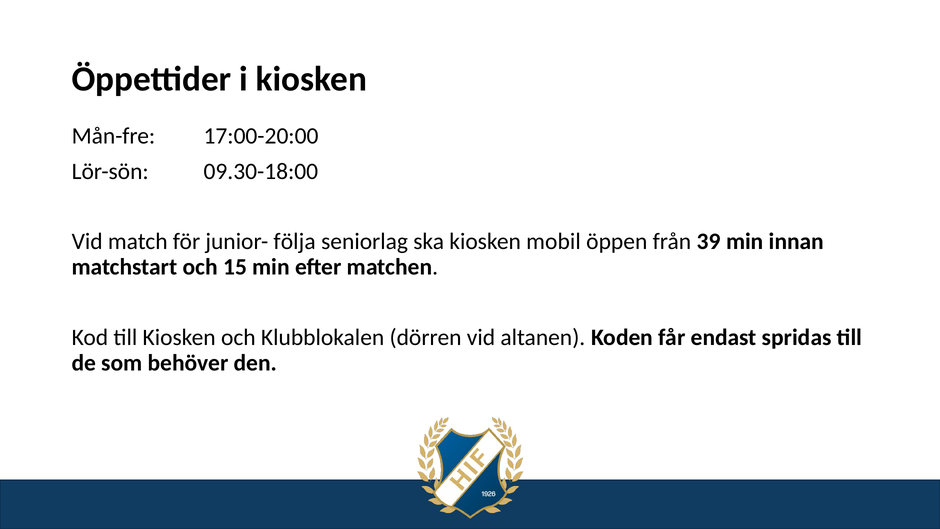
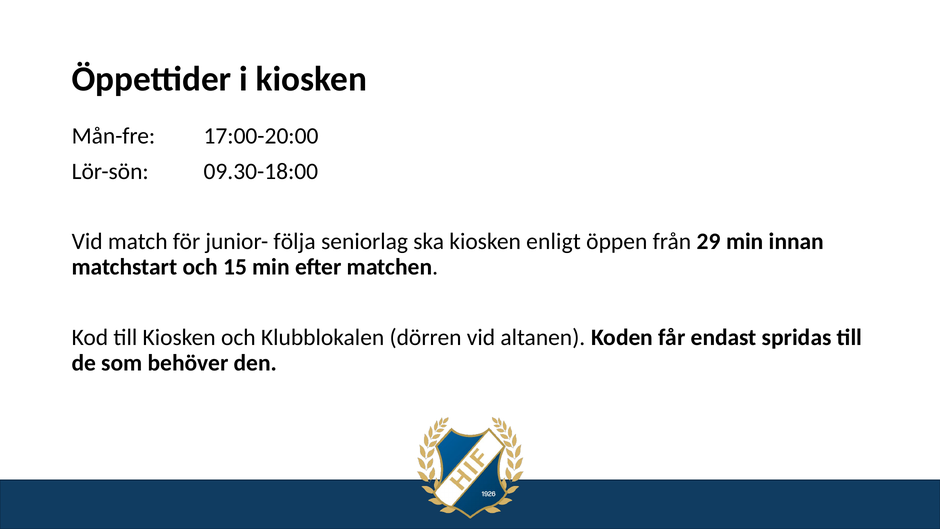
mobil: mobil -> enligt (553, 242)
39: 39 -> 29 (709, 242)
